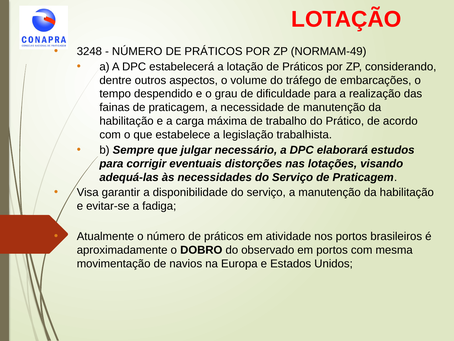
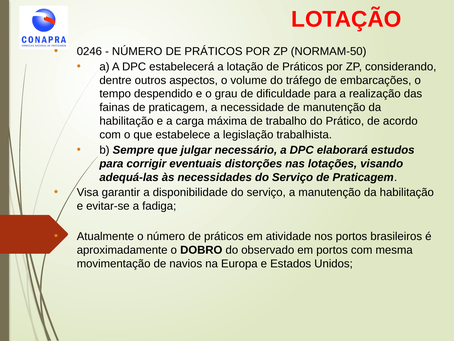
3248: 3248 -> 0246 (89, 51)
NORMAM-49: NORMAM-49 -> NORMAM-50 (329, 51)
